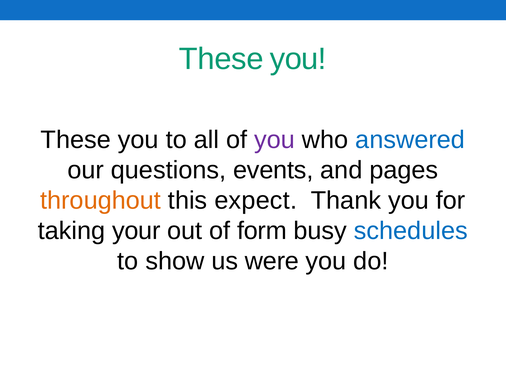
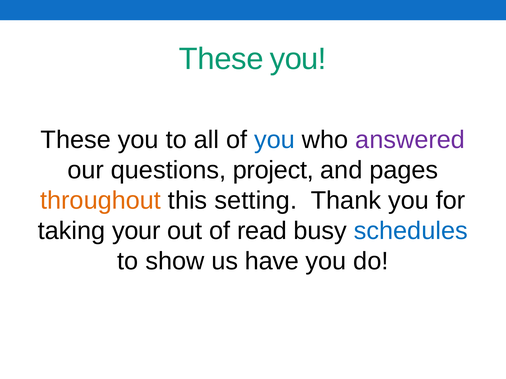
you colour: purple -> blue (275, 140)
answered colour: blue -> purple (410, 140)
events: events -> project (273, 170)
expect: expect -> setting (256, 201)
form: form -> read (262, 231)
were: were -> have (272, 262)
